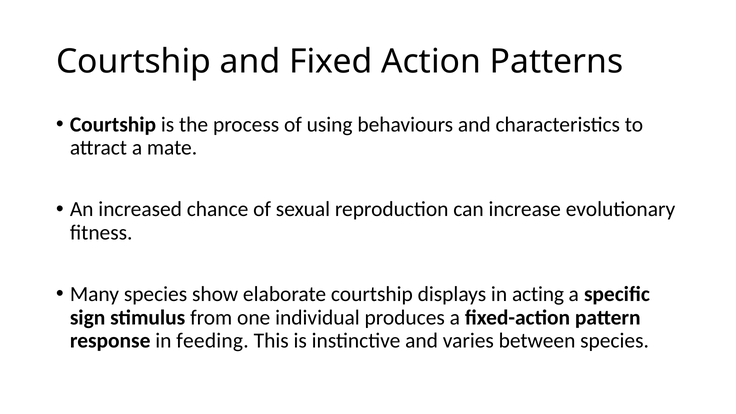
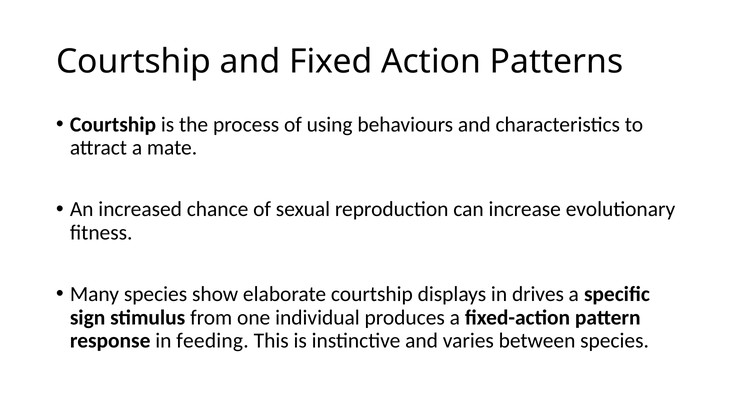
acting: acting -> drives (538, 294)
